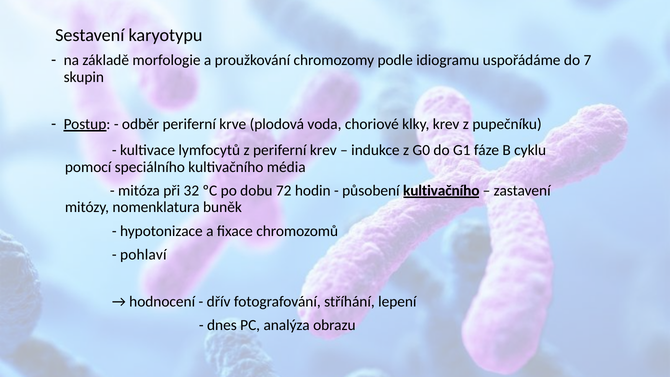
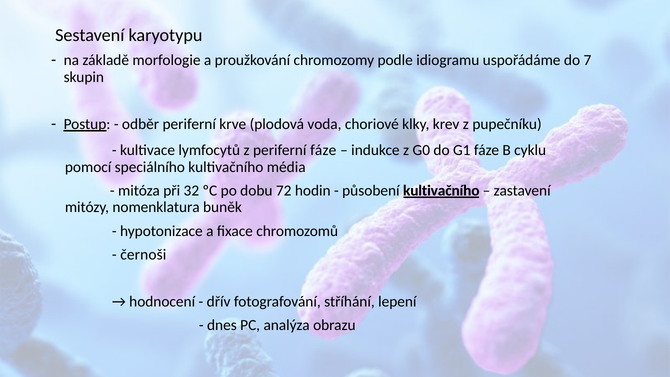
periferní krev: krev -> fáze (323, 150)
pohlaví: pohlaví -> černoši (143, 254)
